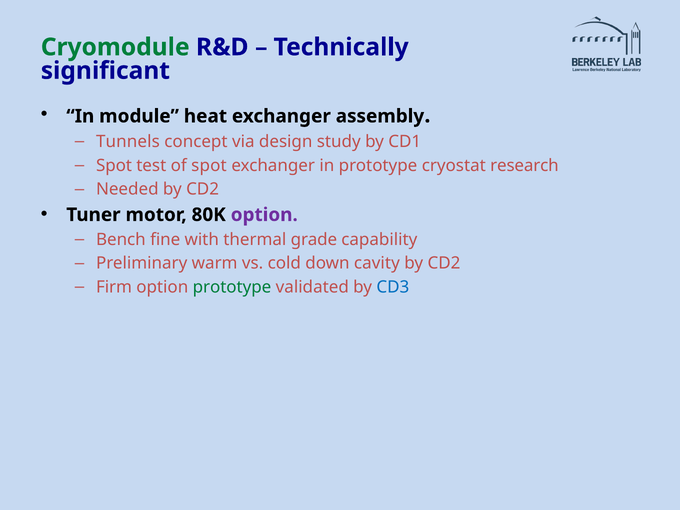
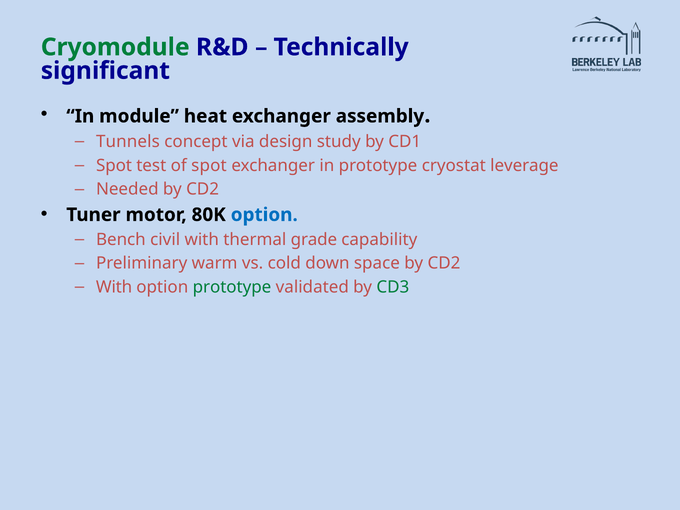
research: research -> leverage (524, 166)
option colour: purple -> blue (264, 215)
fine: fine -> civil (165, 240)
cavity: cavity -> space (377, 263)
Firm: Firm -> With (114, 287)
CD3 colour: blue -> green (393, 287)
